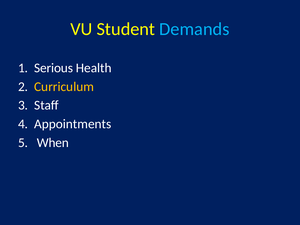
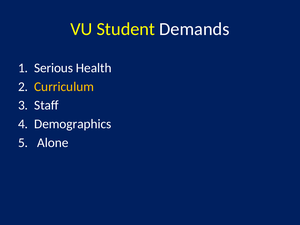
Demands colour: light blue -> white (194, 29)
Appointments: Appointments -> Demographics (73, 124)
When: When -> Alone (53, 143)
